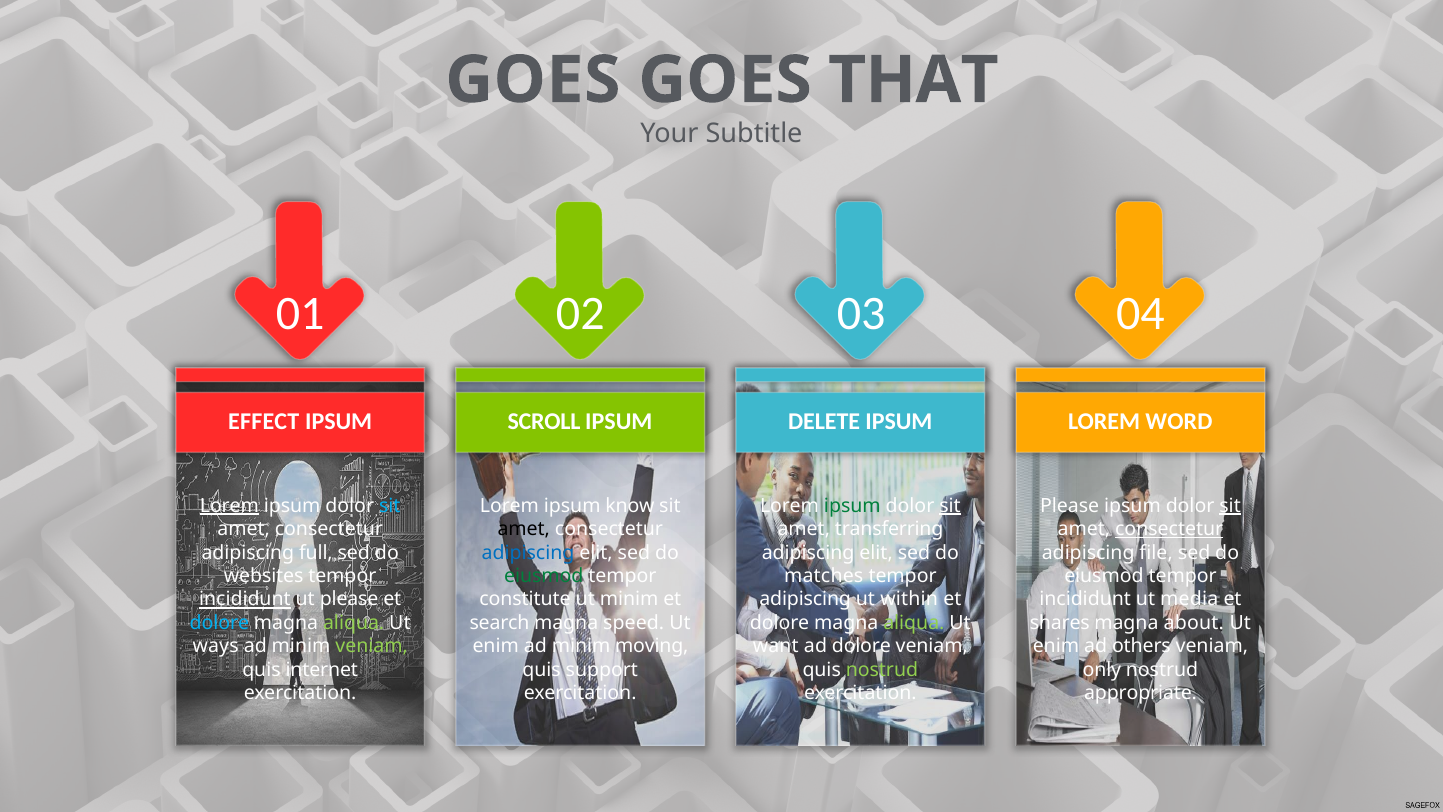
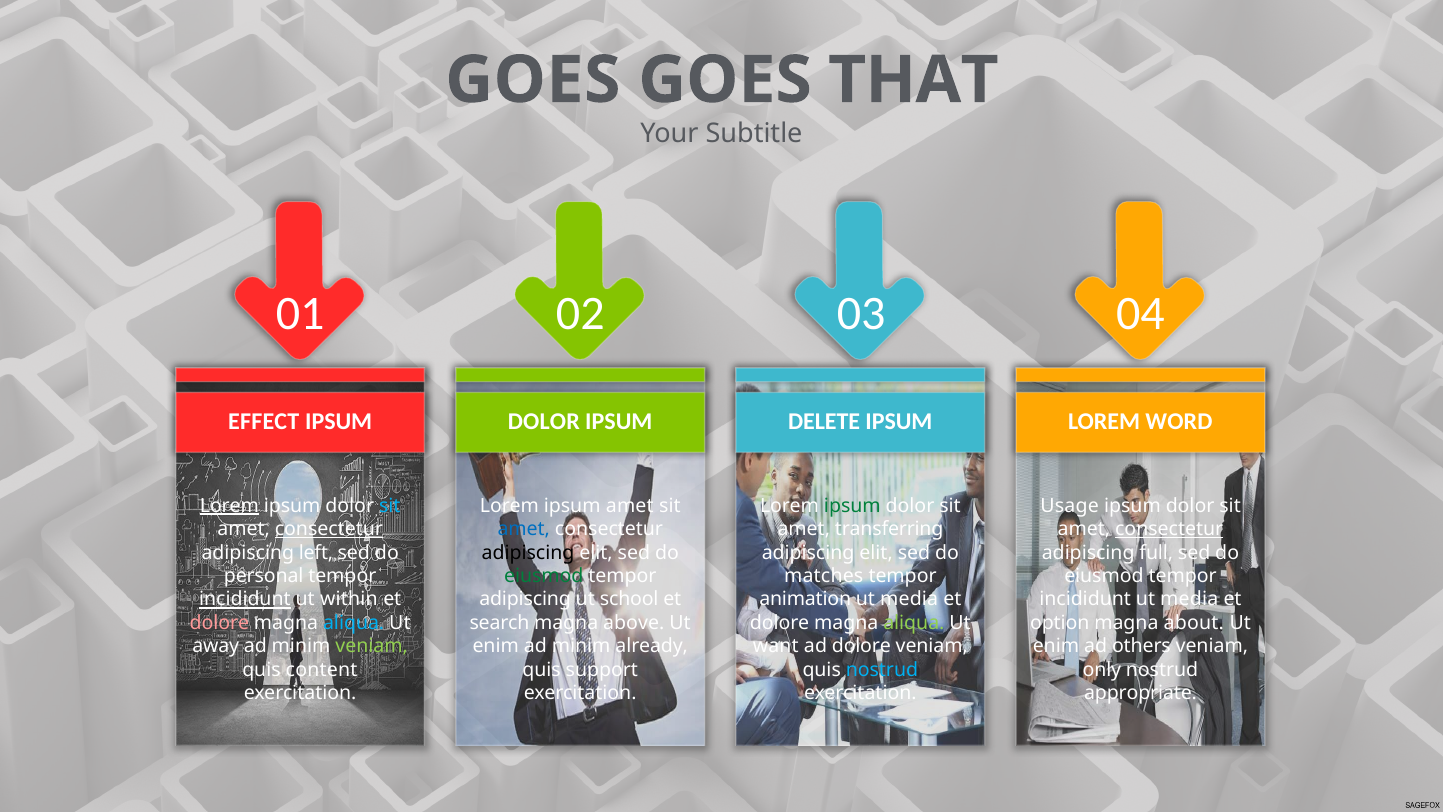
SCROLL: SCROLL -> DOLOR (544, 422)
ipsum know: know -> amet (630, 505)
sit underline: present -> none (950, 505)
Please: Please -> Usage (1070, 505)
sit underline: present -> none (1230, 505)
consectetur underline: none -> present (329, 529)
amet colour: black -> blue (524, 529)
full: full -> left (316, 552)
adipiscing colour: blue -> black (528, 552)
file: file -> full (1156, 552)
websites: websites -> personal (264, 576)
ut please: please -> within (349, 599)
constitute: constitute -> adipiscing (525, 599)
ut minim: minim -> school (629, 599)
adipiscing: adipiscing -> animation (805, 599)
within: within -> media (909, 599)
dolore colour: light blue -> pink (219, 623)
aliqua colour: light green -> light blue (354, 623)
speed: speed -> above (634, 623)
shares: shares -> option (1060, 623)
ways: ways -> away (216, 646)
moving: moving -> already (652, 646)
internet: internet -> content (322, 670)
nostrud colour: light green -> light blue (882, 670)
